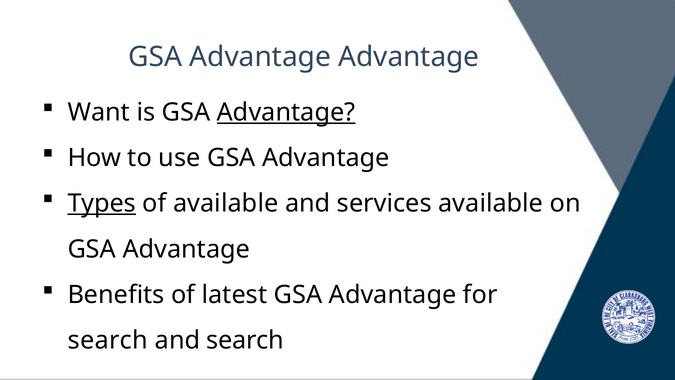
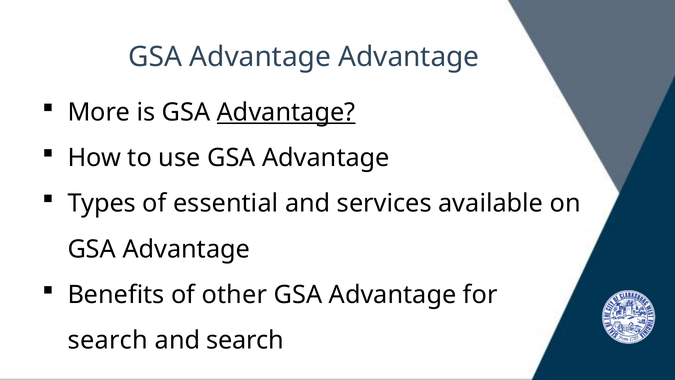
Want: Want -> More (99, 112)
Types underline: present -> none (102, 203)
of available: available -> essential (226, 203)
latest: latest -> other (234, 295)
